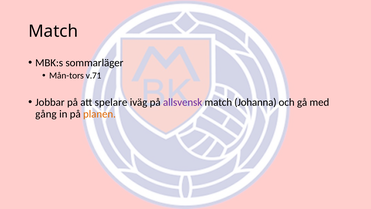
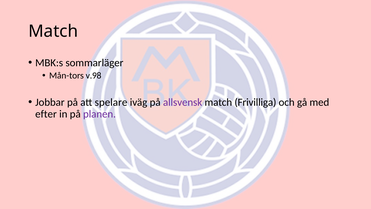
v.71: v.71 -> v.98 (94, 76)
Johanna: Johanna -> Frivilliga (255, 102)
gång: gång -> efter (46, 114)
planen colour: orange -> purple (99, 114)
